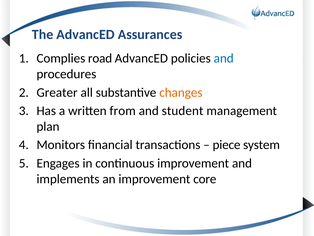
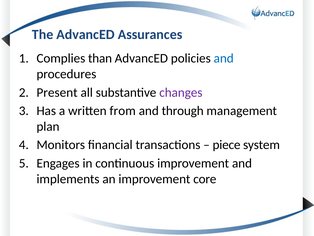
road: road -> than (100, 58)
Greater: Greater -> Present (57, 92)
changes colour: orange -> purple (181, 92)
student: student -> through (183, 111)
